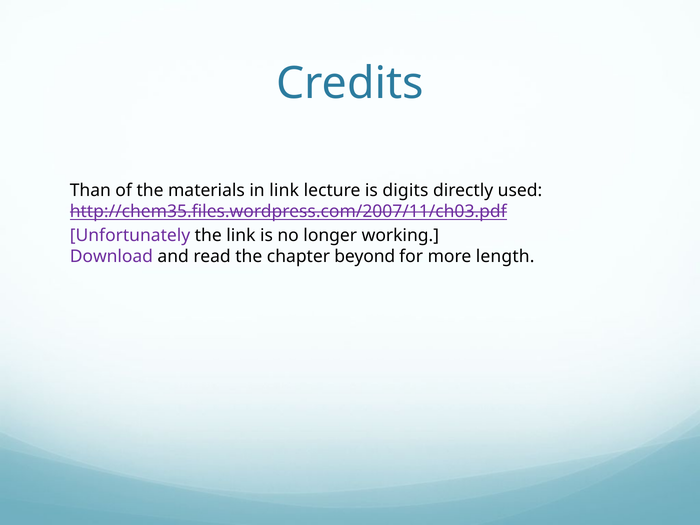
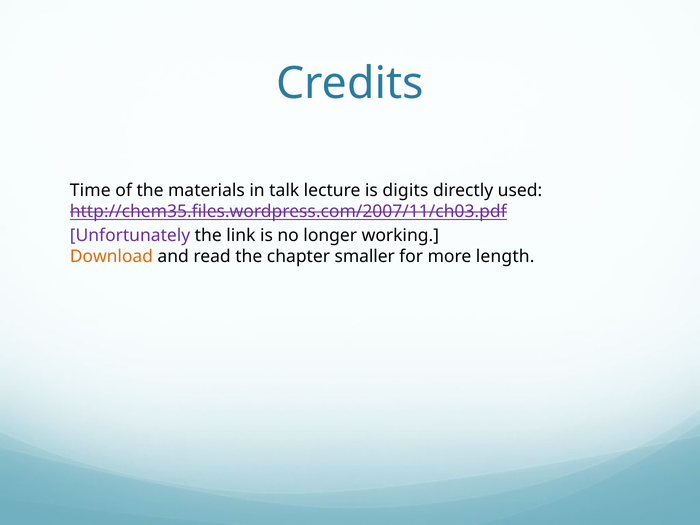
Than: Than -> Time (90, 191)
in link: link -> talk (284, 191)
Download colour: purple -> orange (111, 256)
beyond: beyond -> smaller (365, 256)
